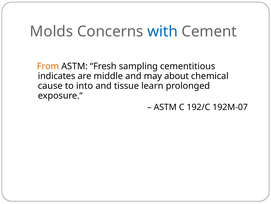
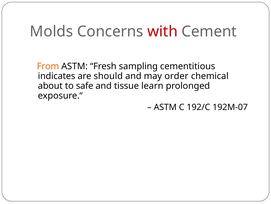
with colour: blue -> red (162, 31)
middle: middle -> should (108, 76)
about: about -> order (176, 76)
cause: cause -> about (50, 86)
into: into -> safe (85, 86)
